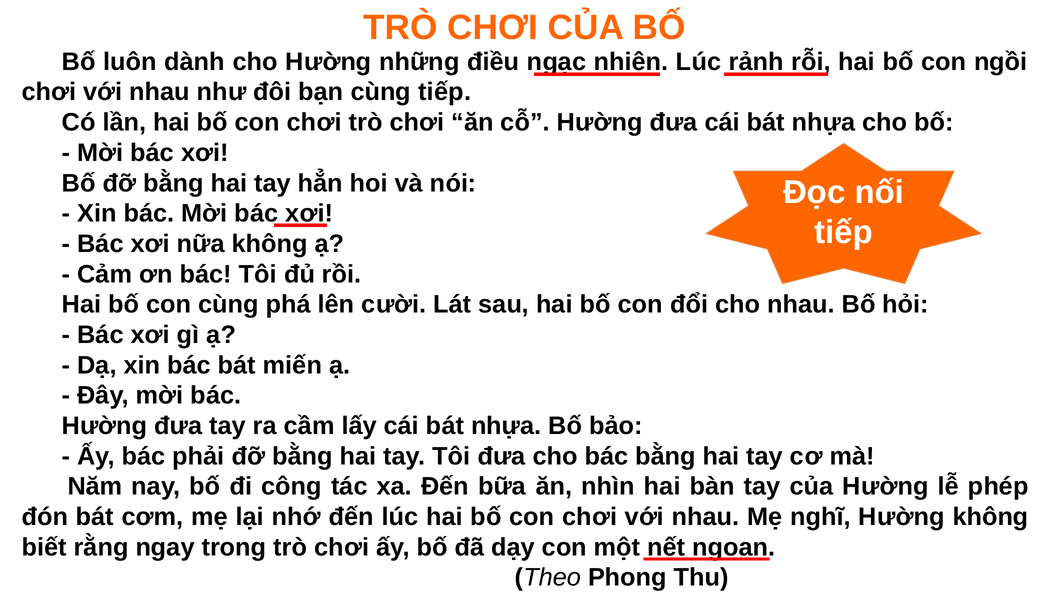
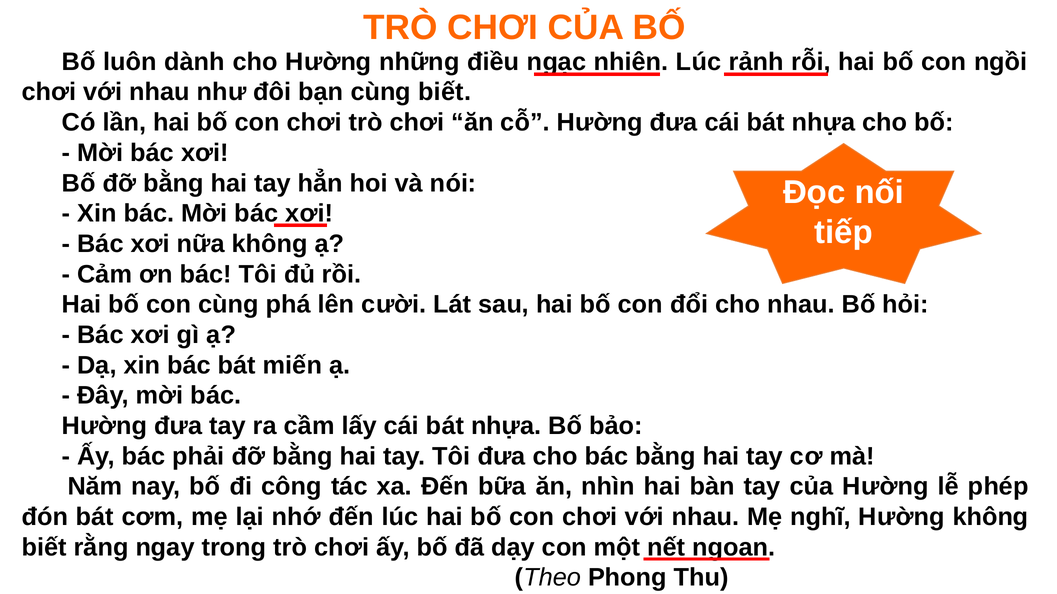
cùng tiếp: tiếp -> biết (445, 92)
